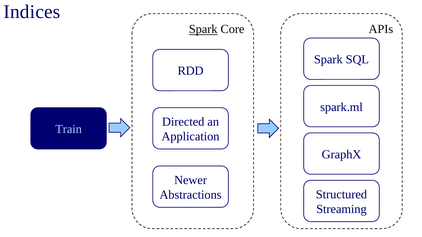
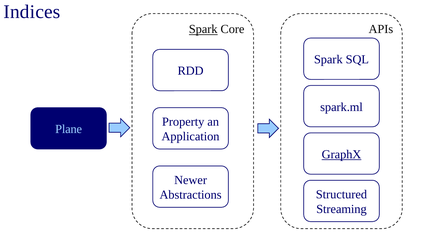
Directed: Directed -> Property (183, 122)
Train: Train -> Plane (69, 129)
GraphX underline: none -> present (342, 155)
